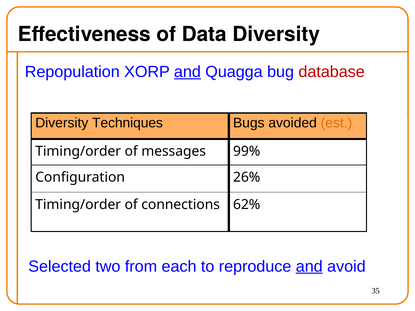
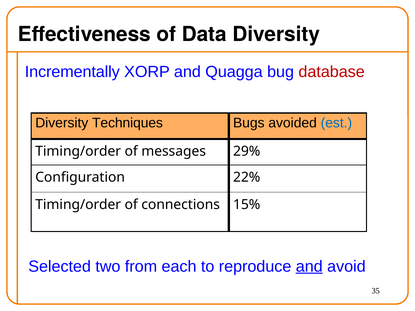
Repopulation: Repopulation -> Incrementally (72, 72)
and underline: present -> none (187, 72)
est colour: orange -> blue (336, 123)
99%: 99% -> 29% (247, 151)
26%: 26% -> 22% (247, 177)
62%: 62% -> 15% (247, 205)
